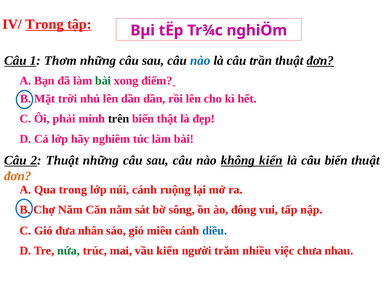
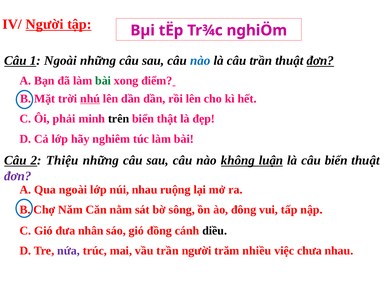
IV/ Trong: Trong -> Người (45, 24)
1 Thơm: Thơm -> Ngoài (60, 61)
nhú underline: none -> present (90, 99)
2 Thuật: Thuật -> Thiệu (62, 161)
không kiến: kiến -> luận (271, 161)
đơn colour: orange -> purple (18, 176)
Qua trong: trong -> ngoài (73, 190)
núi cánh: cánh -> nhau (145, 190)
miêu: miêu -> đồng (159, 231)
diều colour: blue -> black (215, 231)
nứa colour: green -> purple (69, 251)
vầu kiến: kiến -> trần (168, 251)
